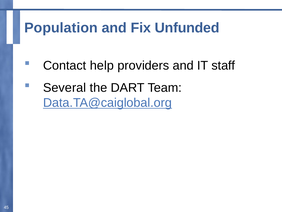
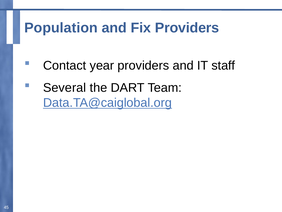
Fix Unfunded: Unfunded -> Providers (187, 28)
help: help -> year (102, 65)
